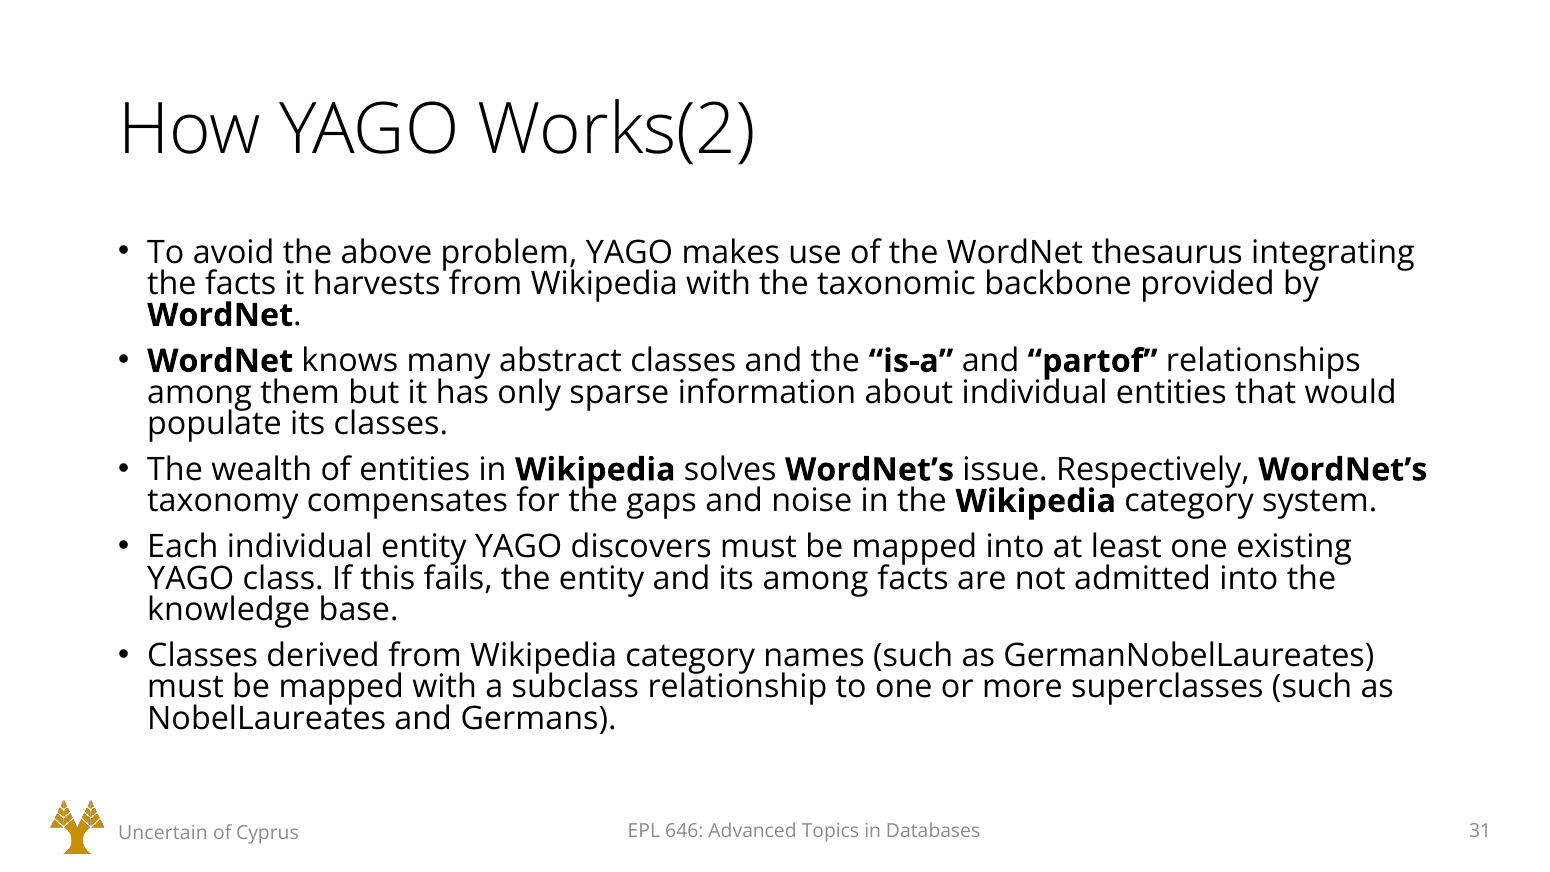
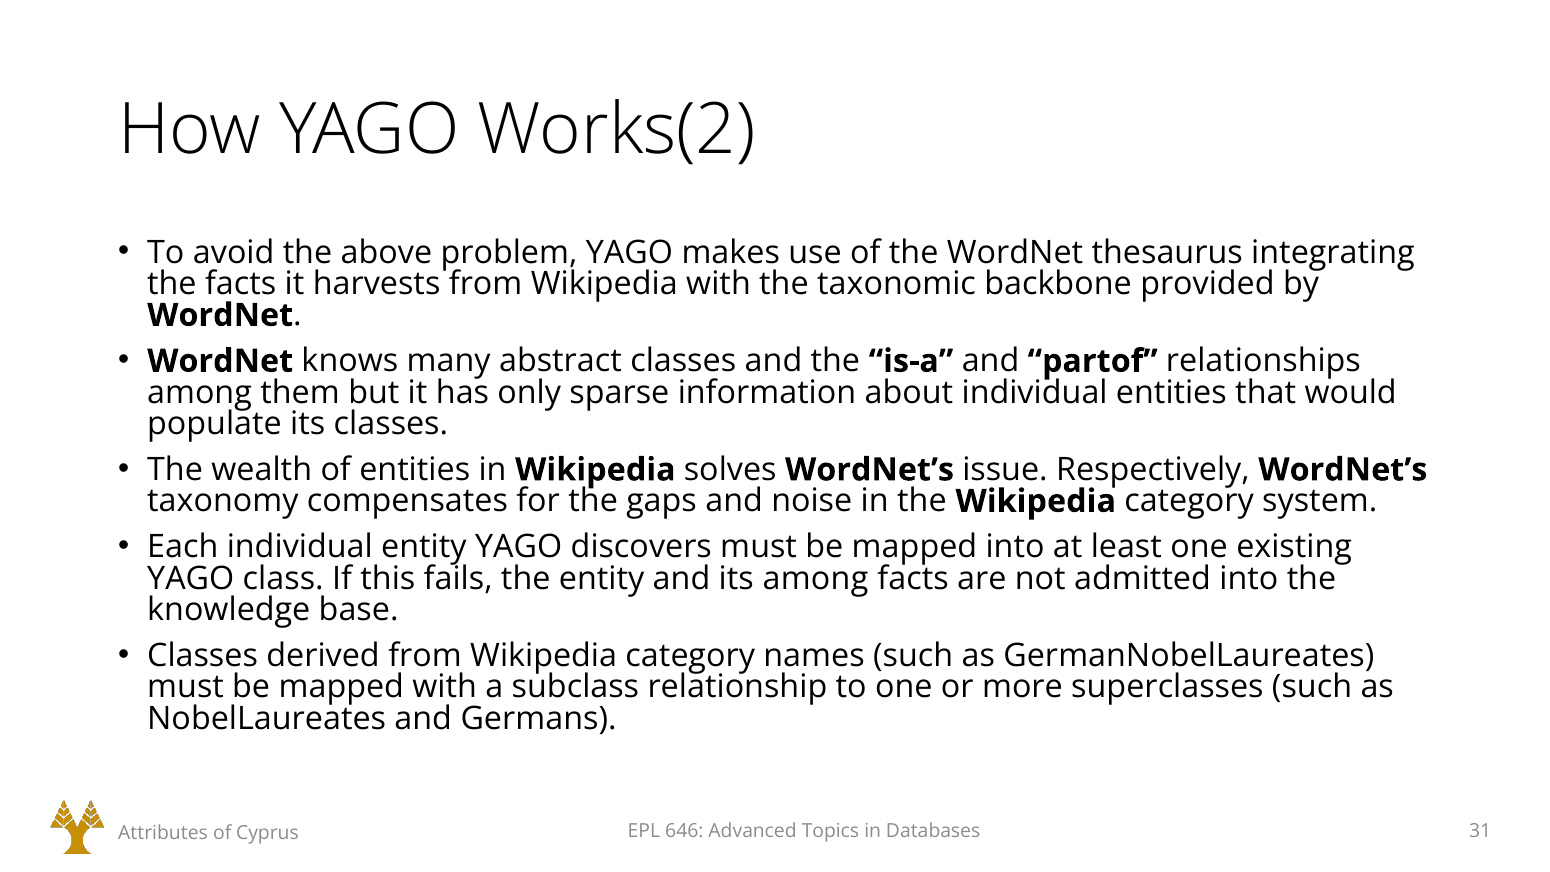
Uncertain: Uncertain -> Attributes (163, 833)
